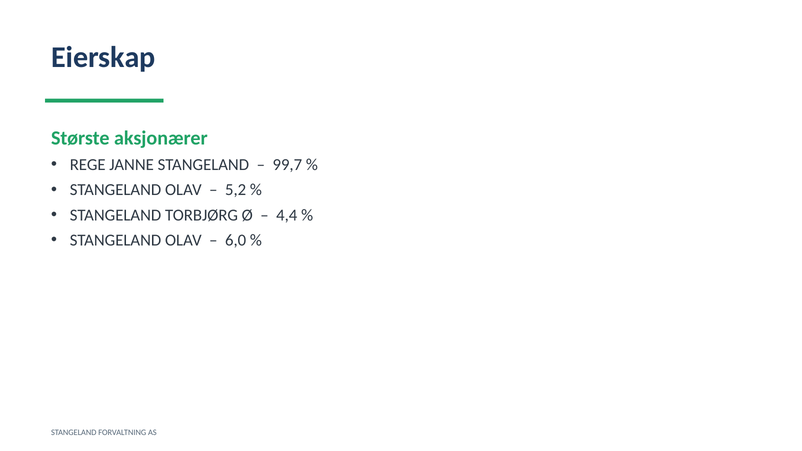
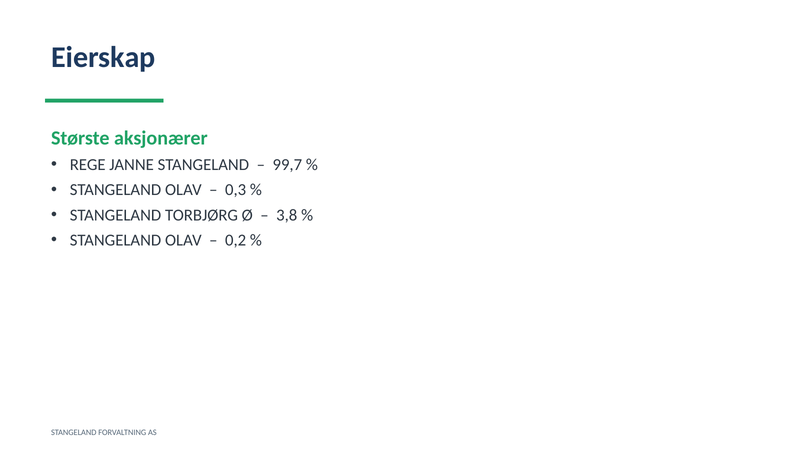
5,2: 5,2 -> 0,3 (236, 190)
4,4: 4,4 -> 3,8 (287, 215)
6,0: 6,0 -> 0,2 (236, 240)
